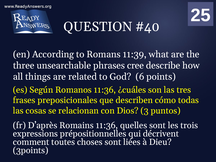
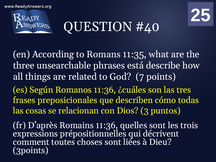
11:39: 11:39 -> 11:35 (135, 54)
cree: cree -> está (135, 66)
6: 6 -> 7 (140, 77)
